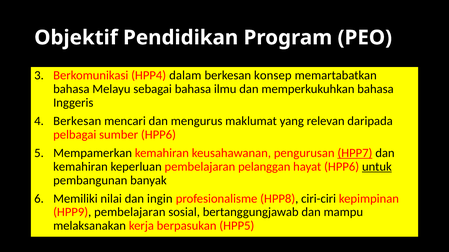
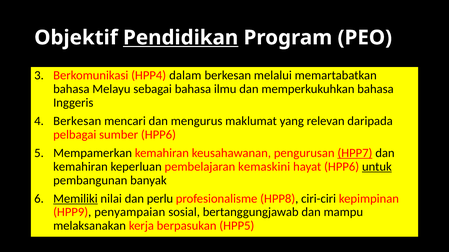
Pendidikan underline: none -> present (181, 38)
konsep: konsep -> melalui (273, 76)
pelanggan: pelanggan -> kemaskini (264, 167)
Memiliki underline: none -> present (75, 199)
ingin: ingin -> perlu (160, 199)
HPP9 pembelajaran: pembelajaran -> penyampaian (130, 213)
